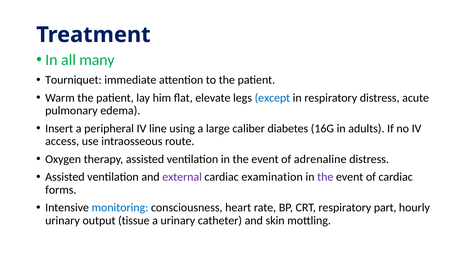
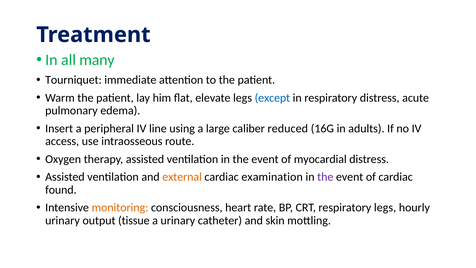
diabetes: diabetes -> reduced (288, 128)
adrenaline: adrenaline -> myocardial (320, 159)
external colour: purple -> orange (182, 177)
forms: forms -> found (61, 190)
monitoring colour: blue -> orange (120, 207)
respiratory part: part -> legs (385, 207)
